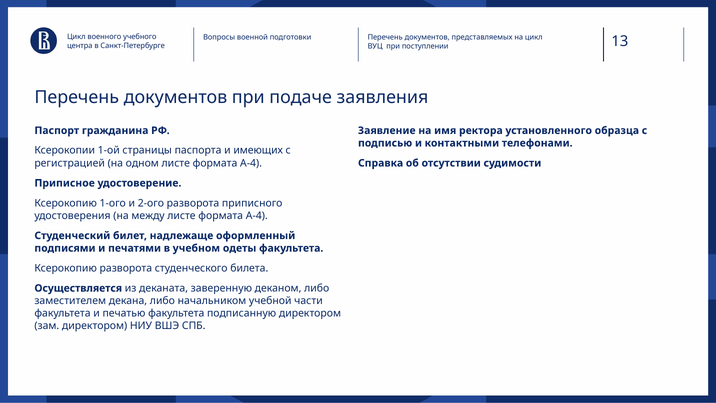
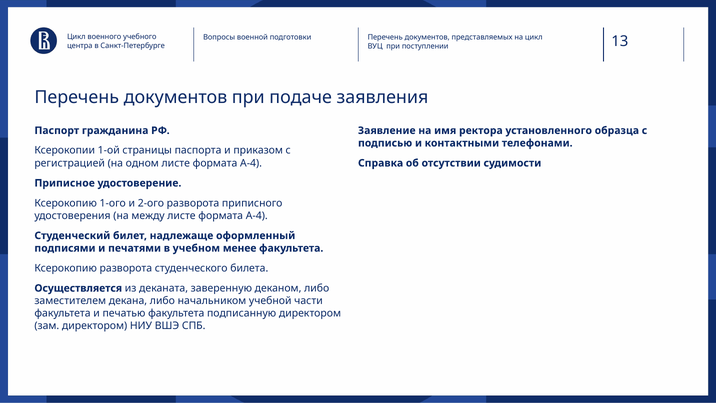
имеющих: имеющих -> приказом (258, 150)
одеты: одеты -> менее (240, 248)
